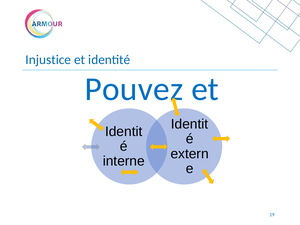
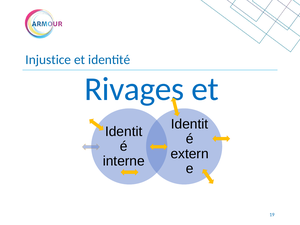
Pouvez: Pouvez -> Rivages (134, 89)
